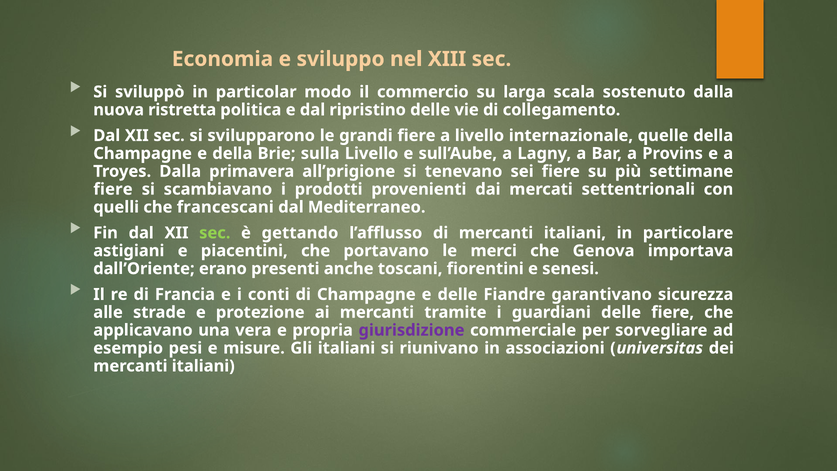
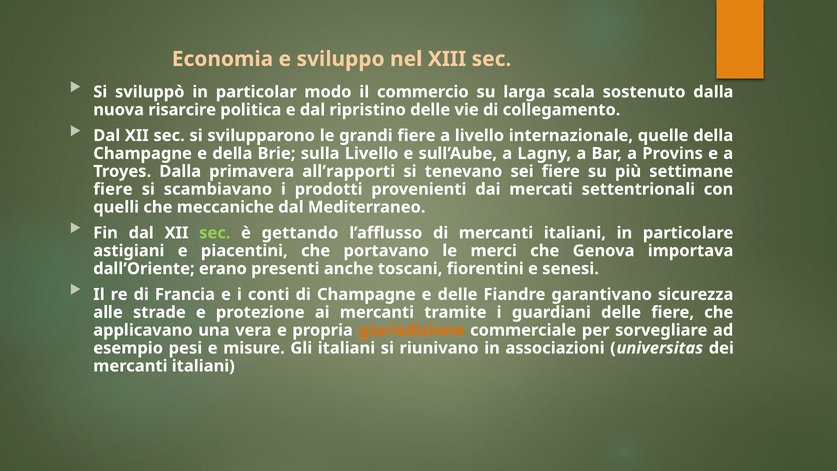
ristretta: ristretta -> risarcire (182, 110)
all’prigione: all’prigione -> all’rapporti (349, 171)
francescani: francescani -> meccaniche (225, 207)
giurisdizione colour: purple -> orange (411, 330)
